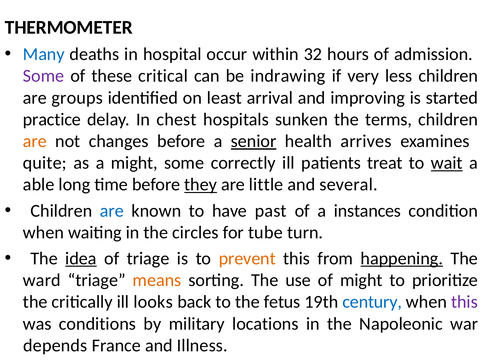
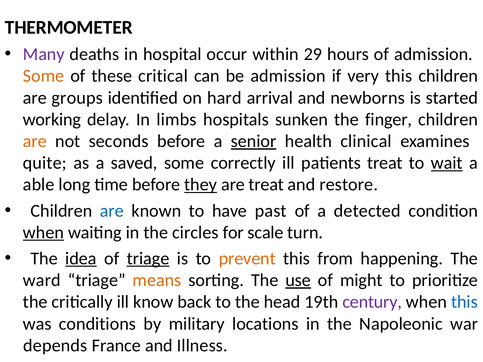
Many colour: blue -> purple (44, 54)
32: 32 -> 29 (313, 54)
Some colour: purple -> orange (44, 76)
be indrawing: indrawing -> admission (288, 76)
very less: less -> this (399, 76)
least: least -> hard (224, 98)
improving: improving -> newborns (368, 98)
practice: practice -> working (52, 120)
chest: chest -> limbs (177, 120)
terms: terms -> finger (389, 120)
changes: changes -> seconds (119, 141)
arrives: arrives -> clinical (366, 141)
a might: might -> saved (134, 163)
are little: little -> treat (266, 185)
several: several -> restore (349, 185)
instances: instances -> detected (367, 211)
when underline: none -> present (43, 233)
tube: tube -> scale (266, 233)
triage underline: none -> present (148, 259)
happening underline: present -> none (402, 259)
use underline: none -> present (298, 280)
looks: looks -> know (153, 302)
fetus: fetus -> head (282, 302)
century colour: blue -> purple (372, 302)
this colour: purple -> blue (465, 302)
